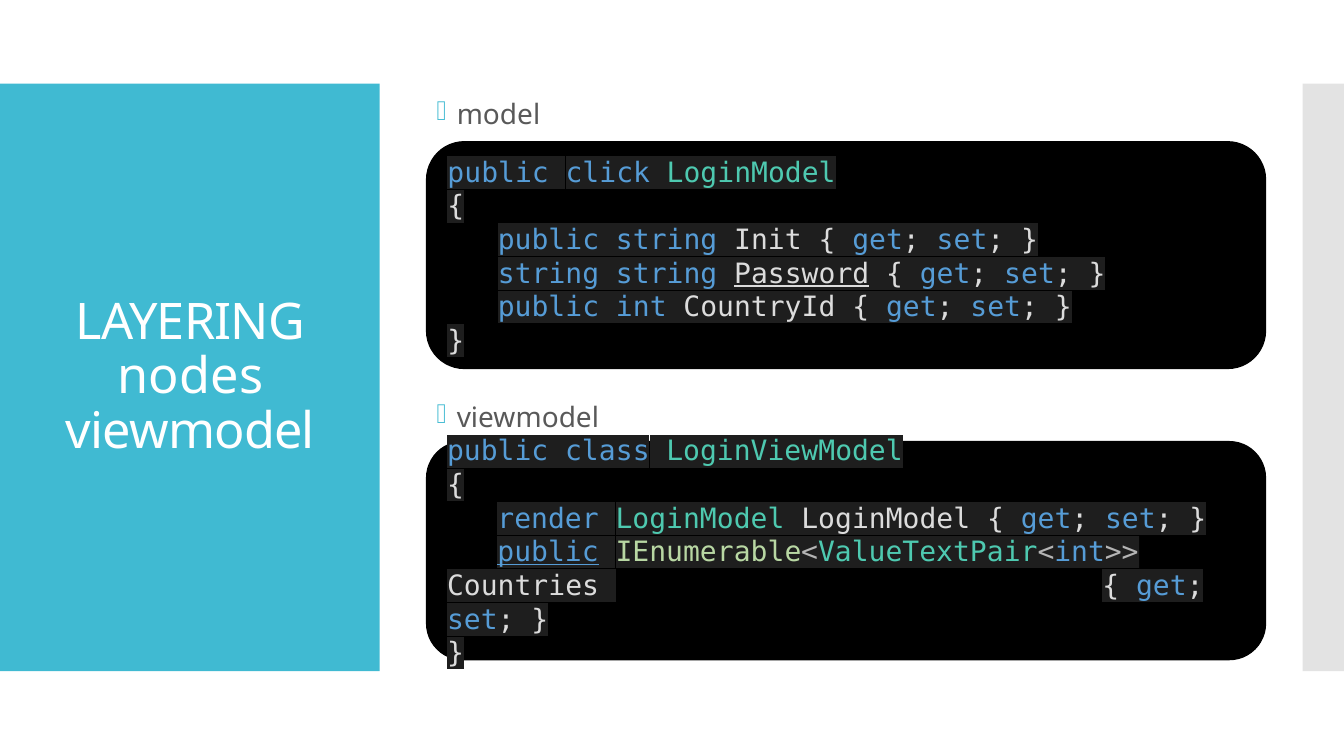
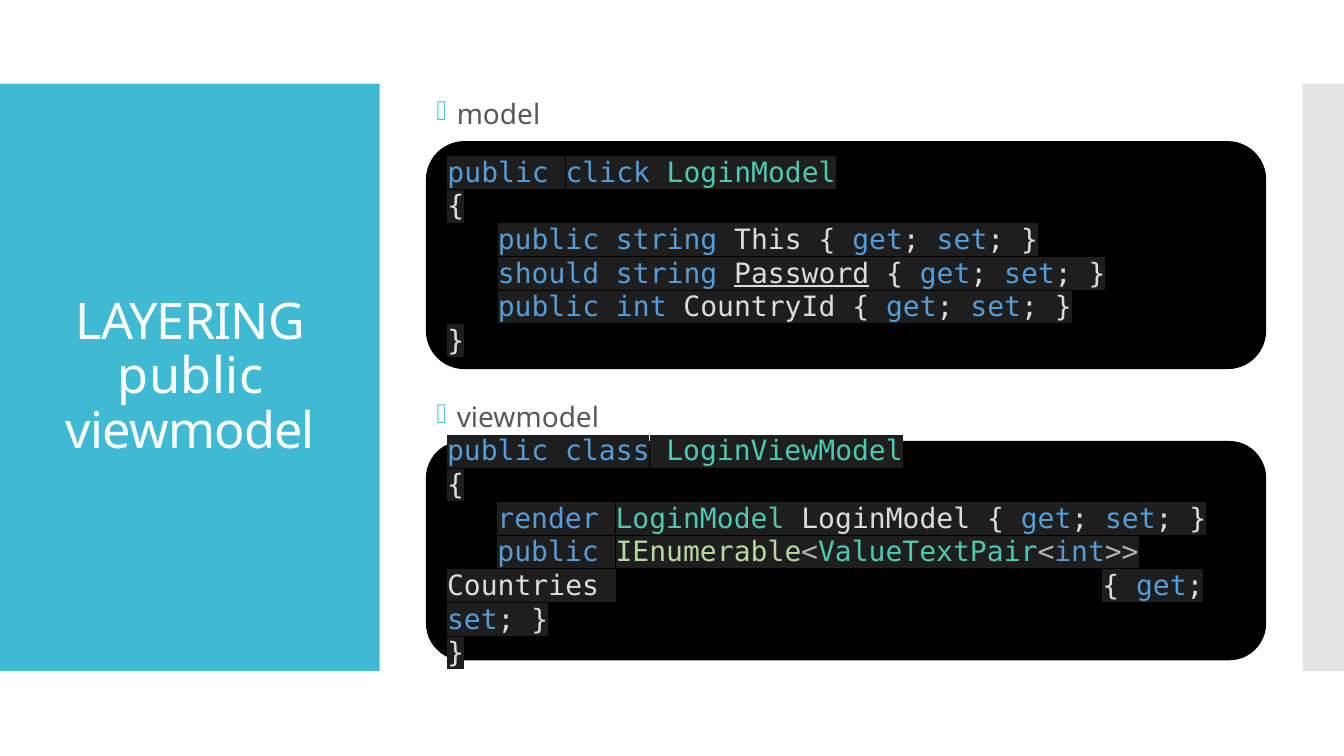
Init: Init -> This (768, 240)
string: string -> should (549, 274)
nodes: nodes -> public (190, 377)
public underline: present -> none (548, 553)
